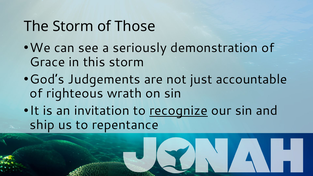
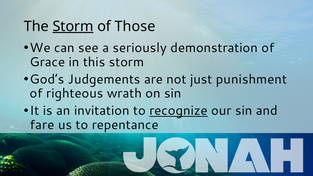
Storm underline: none -> present (73, 26)
accountable: accountable -> punishment (251, 79)
ship: ship -> fare (42, 125)
